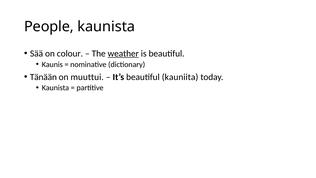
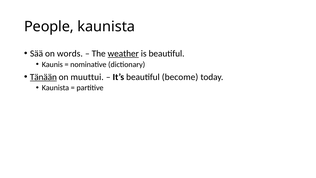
colour: colour -> words (70, 53)
Tänään underline: none -> present (43, 77)
kauniita: kauniita -> become (180, 77)
